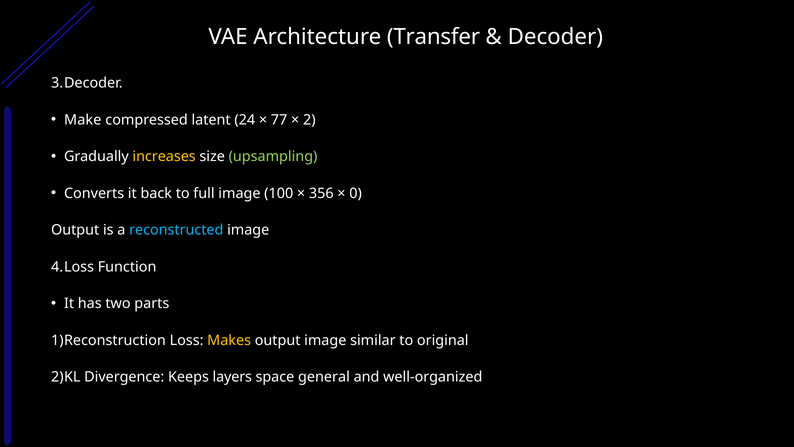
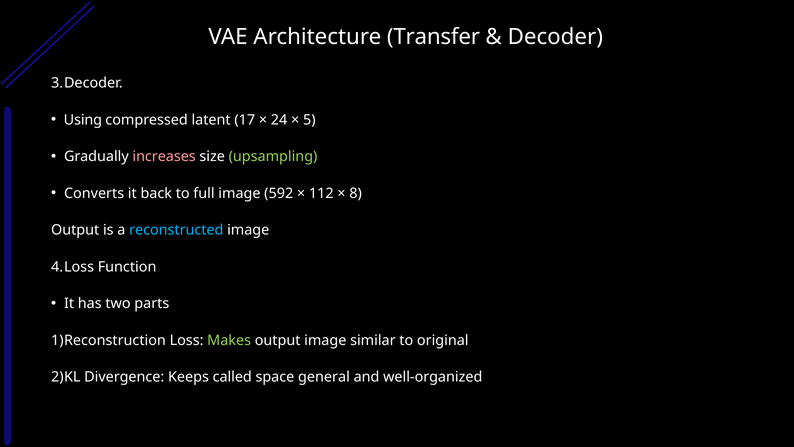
Make: Make -> Using (83, 120)
24: 24 -> 17 (245, 120)
77: 77 -> 24 (279, 120)
2: 2 -> 5 (309, 120)
increases colour: yellow -> pink (164, 157)
100: 100 -> 592 (279, 193)
356: 356 -> 112 (321, 193)
0: 0 -> 8 (356, 193)
Makes colour: yellow -> light green (229, 340)
layers: layers -> called (232, 377)
